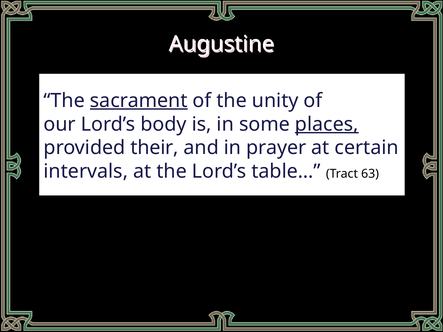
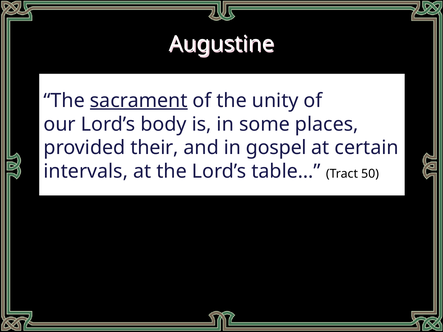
places underline: present -> none (327, 124)
prayer: prayer -> gospel (276, 148)
63: 63 -> 50 (370, 174)
